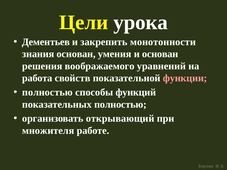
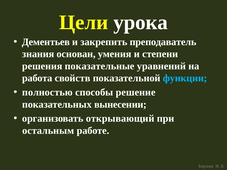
монотонности: монотонности -> преподаватель (163, 42)
и основан: основан -> степени (160, 54)
воображаемого: воображаемого -> показательные (100, 66)
функции colour: pink -> light blue (185, 78)
функций: функций -> решение (136, 92)
показательных полностью: полностью -> вынесении (120, 105)
множителя: множителя -> остальным (48, 131)
